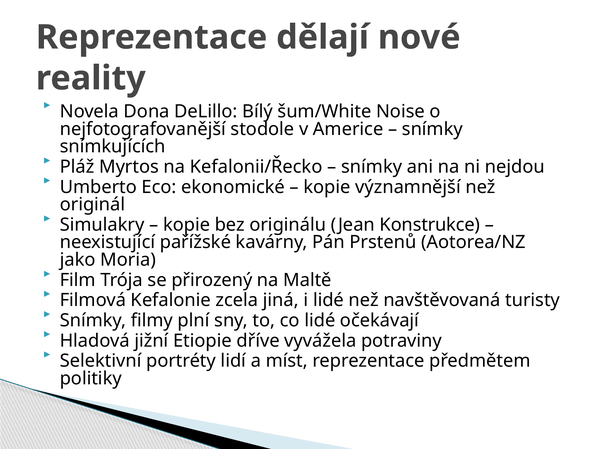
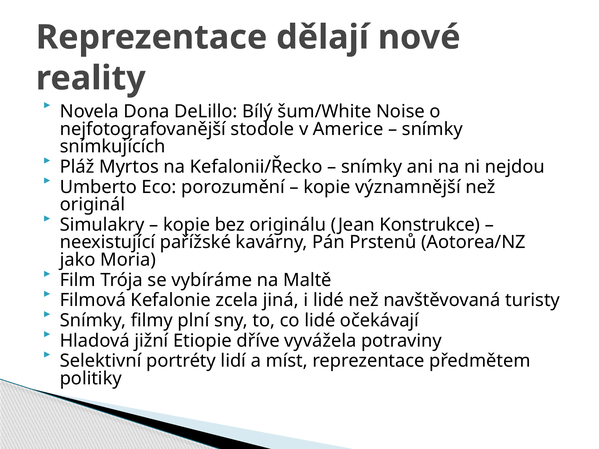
ekonomické: ekonomické -> porozumění (233, 187)
přirozený: přirozený -> vybíráme (212, 280)
